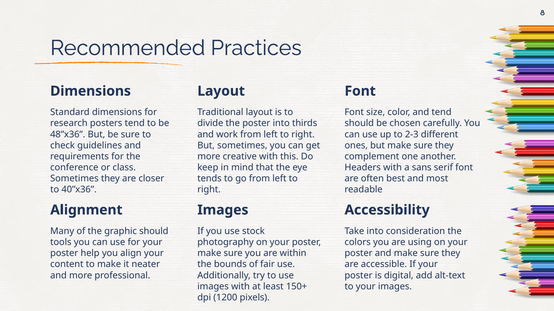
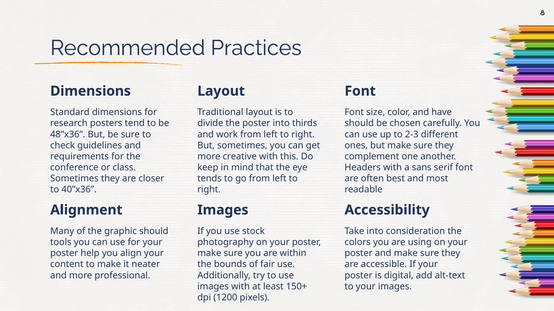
and tend: tend -> have (442, 112)
